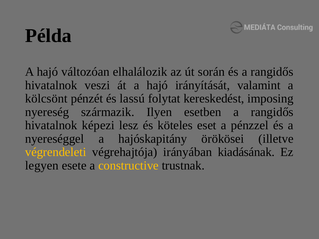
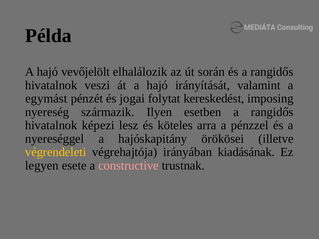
változóan: változóan -> vevőjelölt (86, 72)
kölcsönt: kölcsönt -> egymást (46, 99)
lassú: lassú -> jogai (132, 99)
eset: eset -> arra (207, 126)
constructive colour: yellow -> pink (128, 166)
